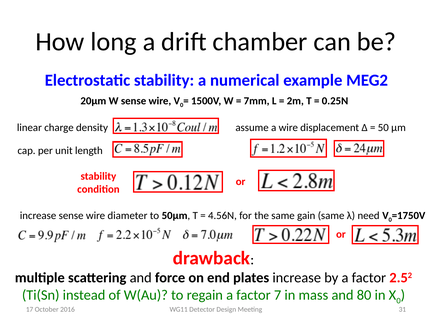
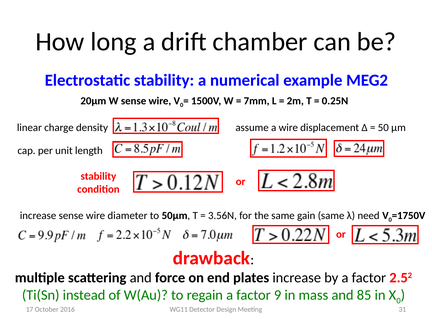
4.56N: 4.56N -> 3.56N (222, 216)
7: 7 -> 9 (278, 295)
80: 80 -> 85 (364, 295)
